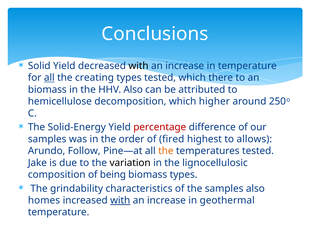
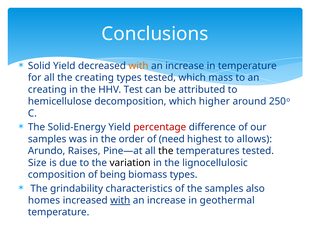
with colour: black -> orange (138, 66)
all underline: present -> none (49, 78)
there: there -> mass (221, 78)
biomass: biomass -> creating (47, 90)
HHV Also: Also -> Test (133, 90)
fired: fired -> need (172, 139)
Follow: Follow -> Raises (84, 151)
the colour: orange -> black (166, 151)
Jake: Jake -> Size (37, 163)
